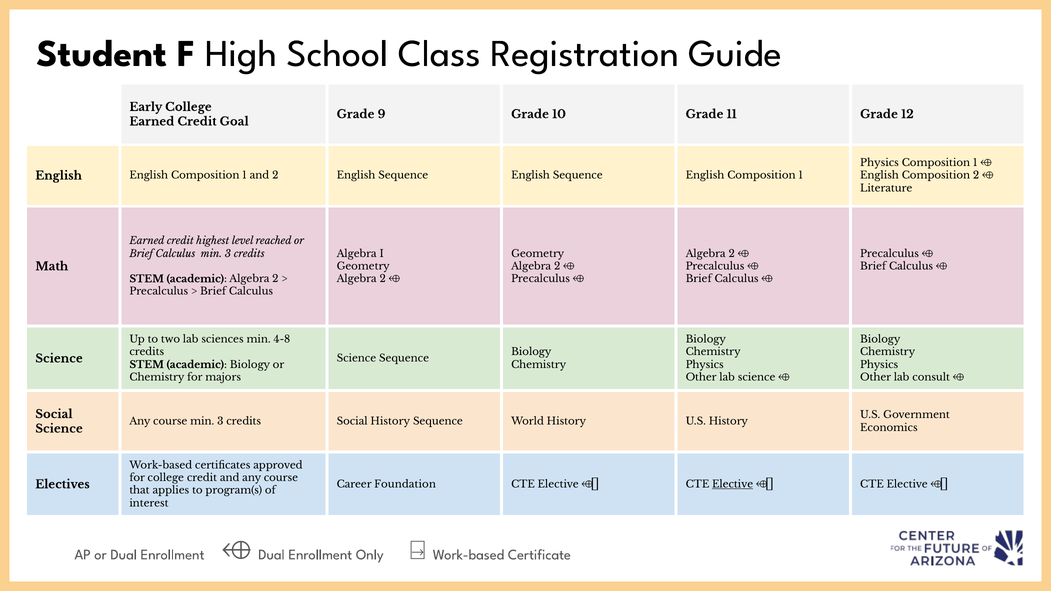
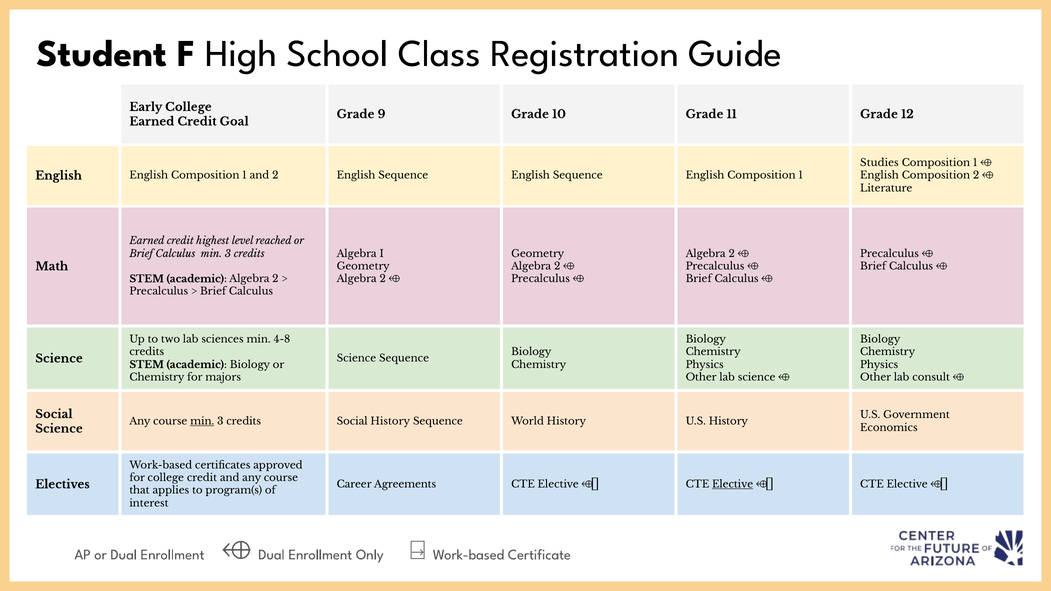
Physics: Physics -> Studies (879, 163)
min underline: none -> present (202, 421)
Foundation: Foundation -> Agreements (405, 484)
